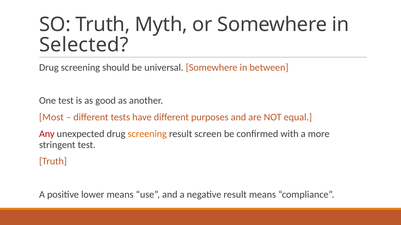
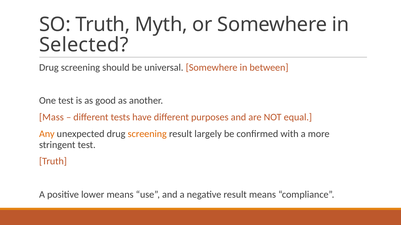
Most: Most -> Mass (51, 118)
Any colour: red -> orange (47, 134)
screen: screen -> largely (208, 134)
